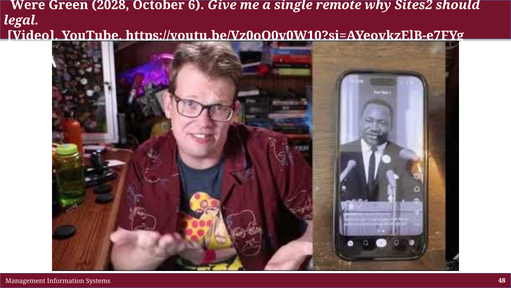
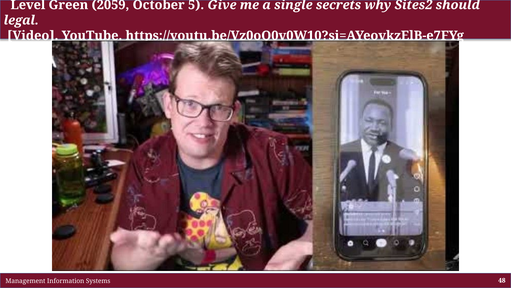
Were: Were -> Level (28, 5)
2028: 2028 -> 2059 (110, 5)
6: 6 -> 5 (196, 5)
remote: remote -> secrets (339, 5)
